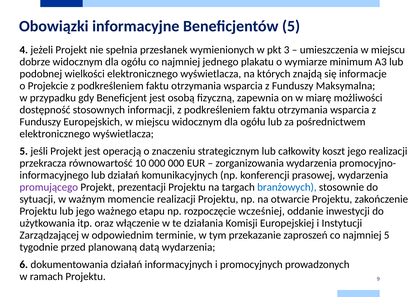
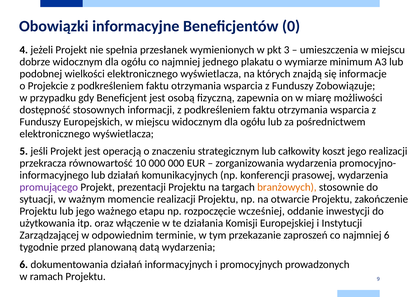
Beneficjentów 5: 5 -> 0 (291, 26)
Maksymalna: Maksymalna -> Zobowiązuje (346, 86)
branżowych colour: blue -> orange (287, 187)
najmniej 5: 5 -> 6 (387, 235)
